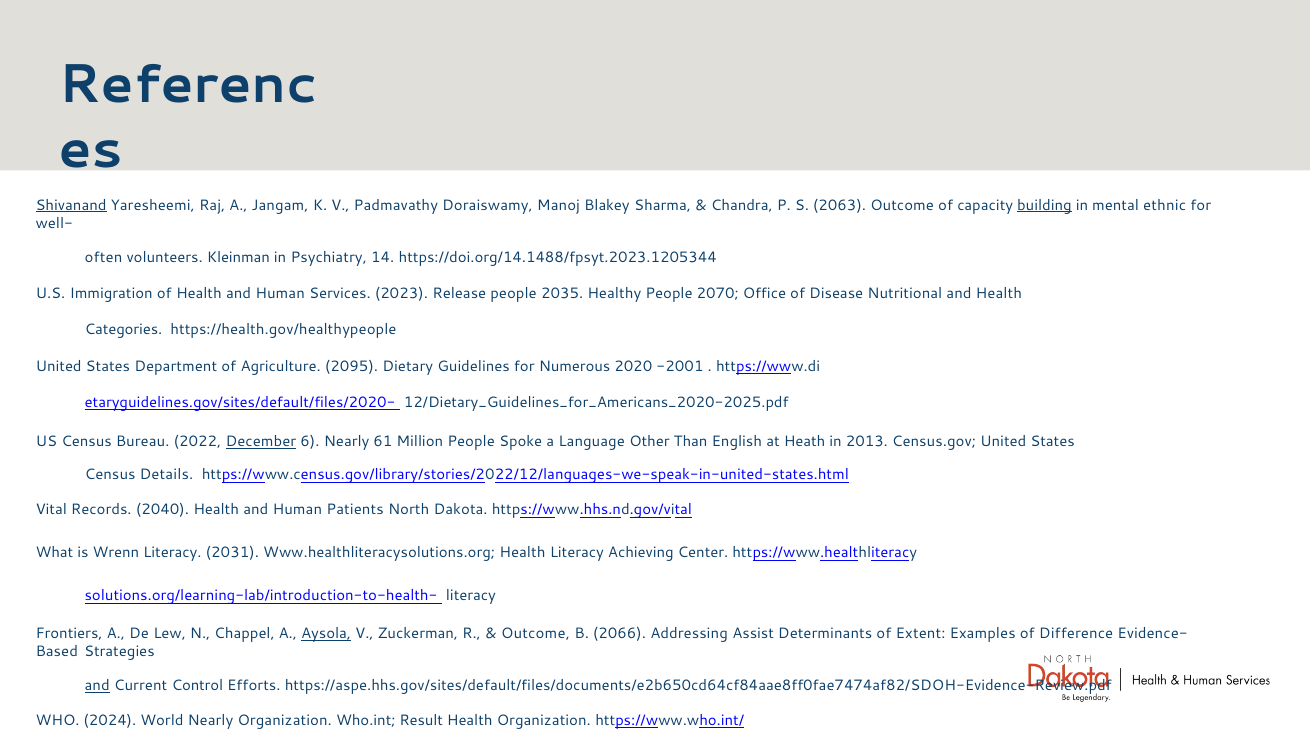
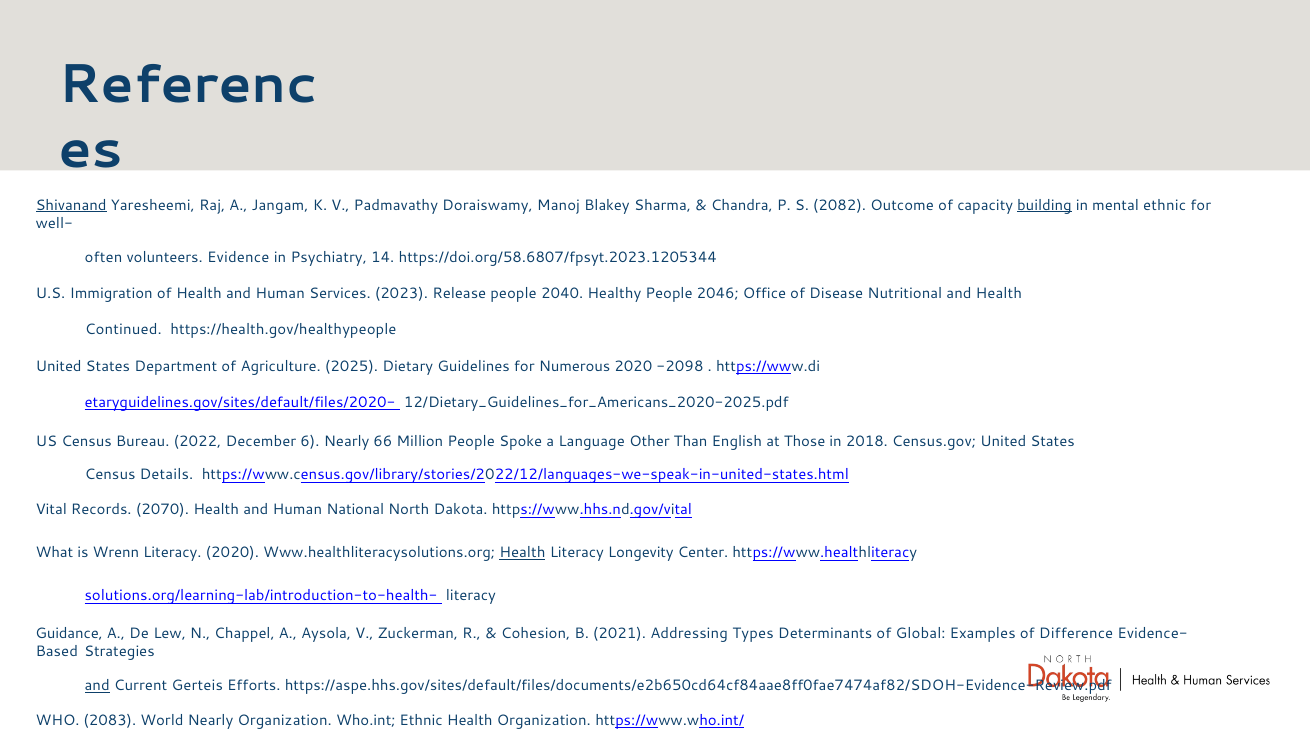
2063: 2063 -> 2082 (840, 205)
Kleinman: Kleinman -> Evidence (238, 257)
https://doi.org/14.1488/fpsyt.2023.1205344: https://doi.org/14.1488/fpsyt.2023.1205344 -> https://doi.org/58.6807/fpsyt.2023.1205344 (558, 257)
2035: 2035 -> 2040 (562, 294)
2070: 2070 -> 2046 (718, 294)
Categories: Categories -> Continued (123, 330)
2095: 2095 -> 2025 (352, 366)
-2001: -2001 -> -2098 (680, 366)
December underline: present -> none (261, 442)
61: 61 -> 66 (383, 442)
Heath: Heath -> Those (805, 442)
2013: 2013 -> 2018 (867, 442)
2040: 2040 -> 2070 (162, 510)
Patients: Patients -> National (355, 510)
Literacy 2031: 2031 -> 2020 (232, 553)
Health underline: none -> present (522, 553)
Achieving: Achieving -> Longevity (641, 553)
Frontiers: Frontiers -> Guidance (69, 633)
Aysola underline: present -> none (326, 633)
Outcome: Outcome -> Cohesion (536, 633)
2066: 2066 -> 2021 (620, 633)
Assist: Assist -> Types (753, 633)
Extent: Extent -> Global (921, 633)
Control: Control -> Gerteis (197, 686)
2024: 2024 -> 2083 (110, 720)
Who.int Result: Result -> Ethnic (421, 720)
